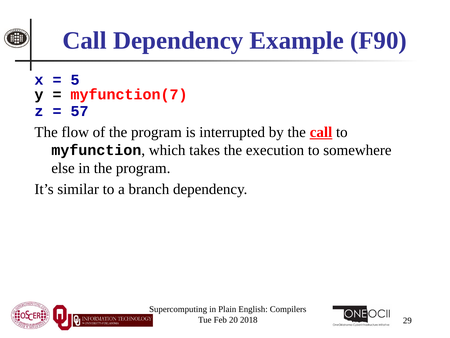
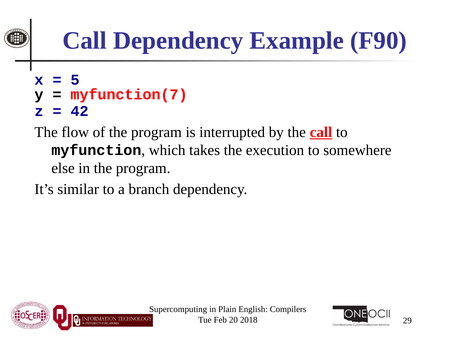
57: 57 -> 42 (80, 111)
